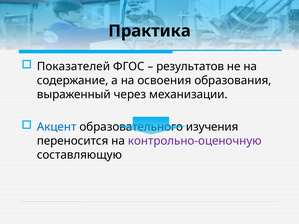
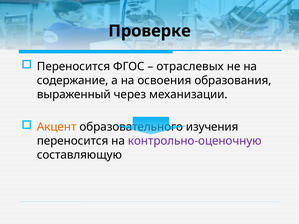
Практика: Практика -> Проверке (150, 31)
Показателей: Показателей -> Переносится (73, 67)
результатов: результатов -> отраслевых (190, 67)
Акцент colour: blue -> orange (57, 127)
